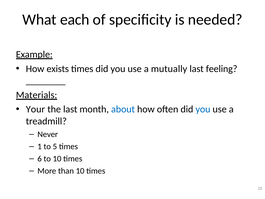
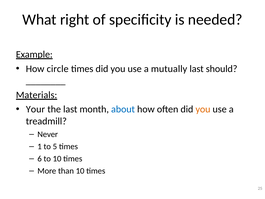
each: each -> right (75, 20)
exists: exists -> circle (58, 69)
feeling: feeling -> should (222, 69)
you colour: blue -> orange (203, 109)
